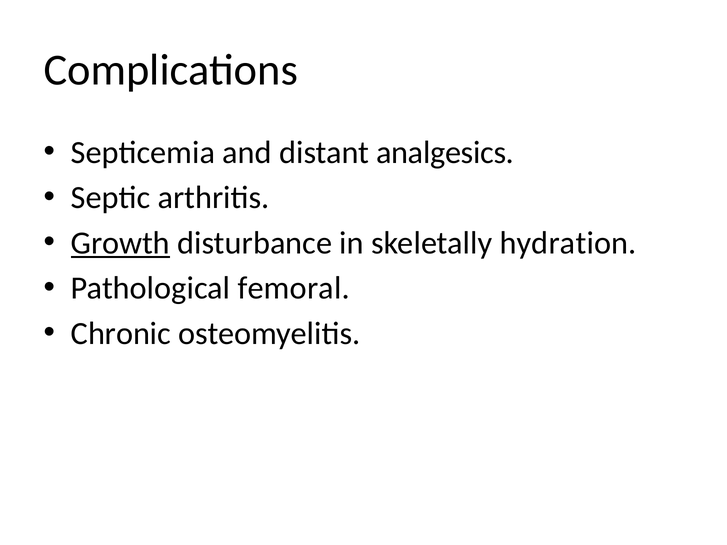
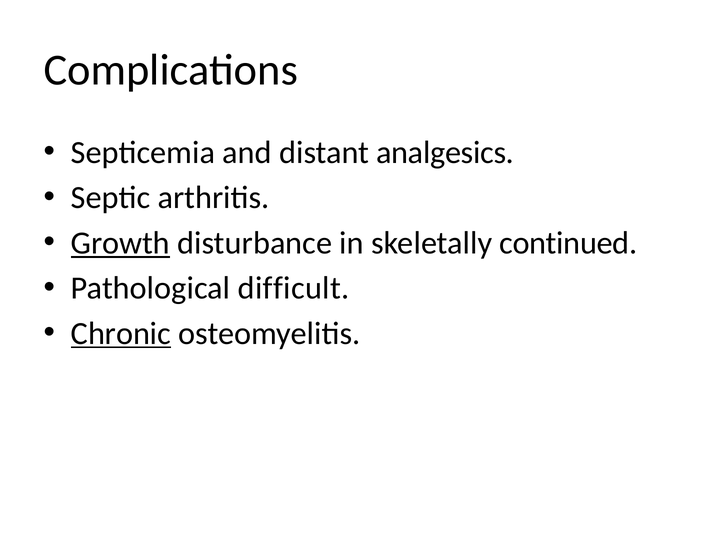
hydration: hydration -> continued (568, 243)
femoral: femoral -> difficult (294, 288)
Chronic underline: none -> present (121, 334)
